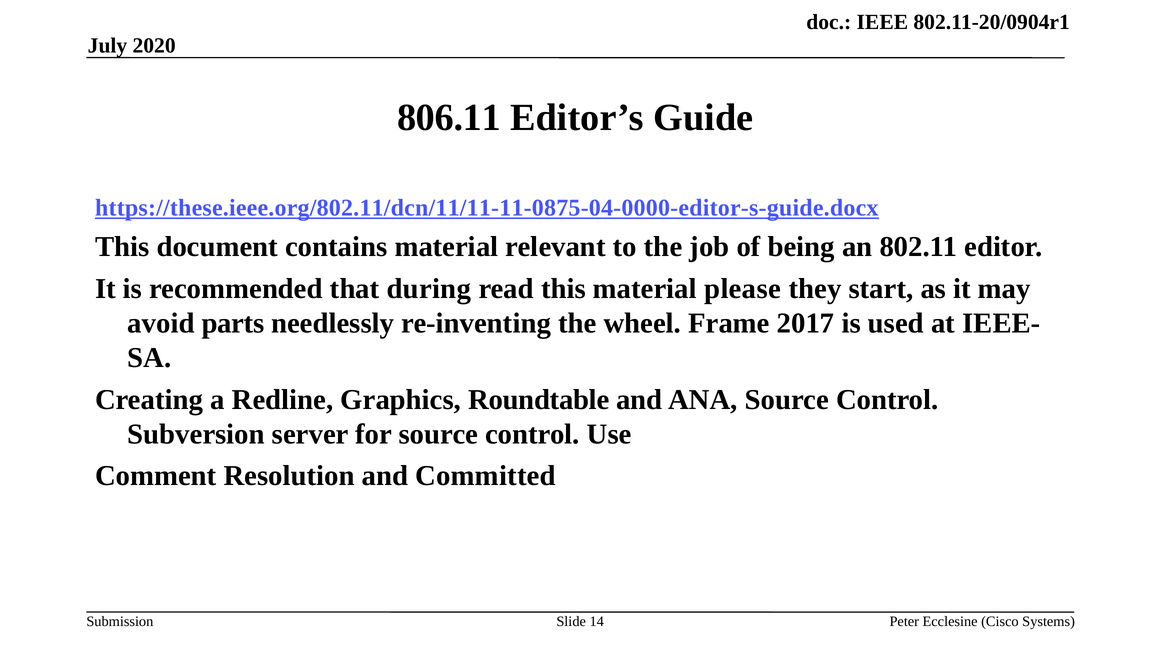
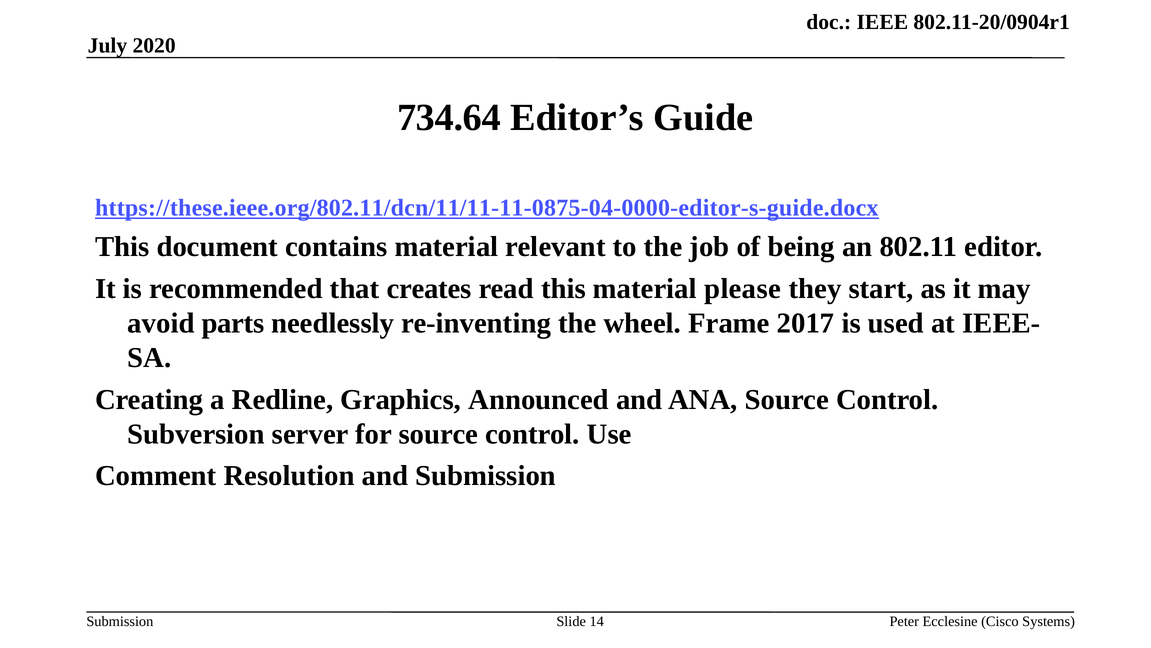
806.11: 806.11 -> 734.64 (449, 118)
during: during -> creates (429, 288)
Roundtable: Roundtable -> Announced (539, 399)
and Committed: Committed -> Submission (486, 475)
